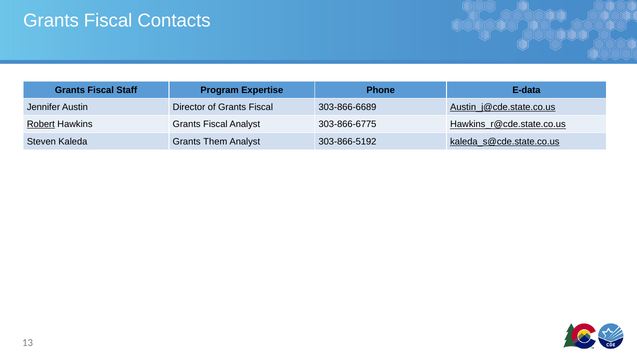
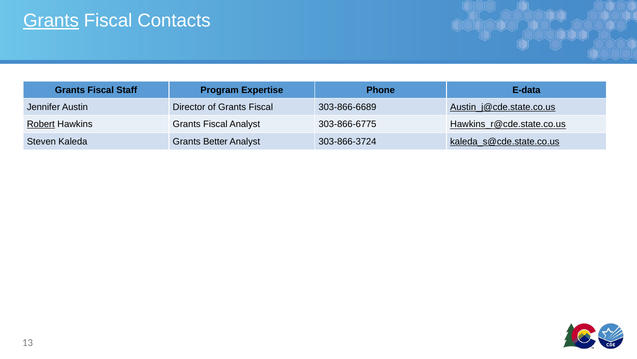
Grants underline: none -> present (51, 21)
Them: Them -> Better (215, 141)
303-866-5192: 303-866-5192 -> 303-866-3724 (347, 141)
